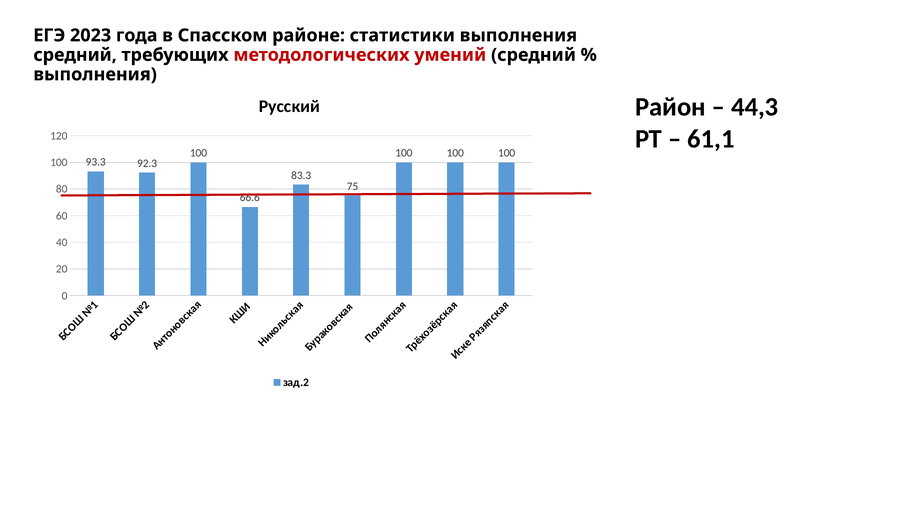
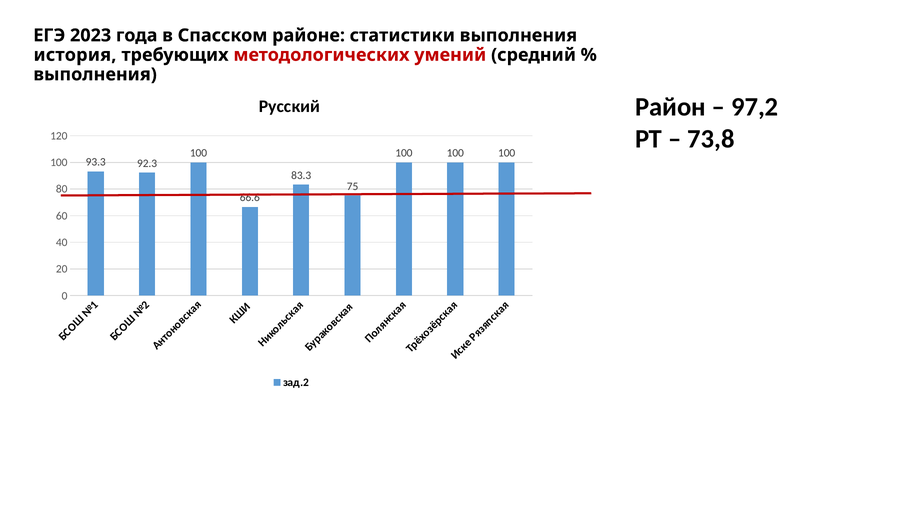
средний: средний -> история (75, 55)
44,3: 44,3 -> 97,2 (755, 107)
61,1: 61,1 -> 73,8 (711, 139)
